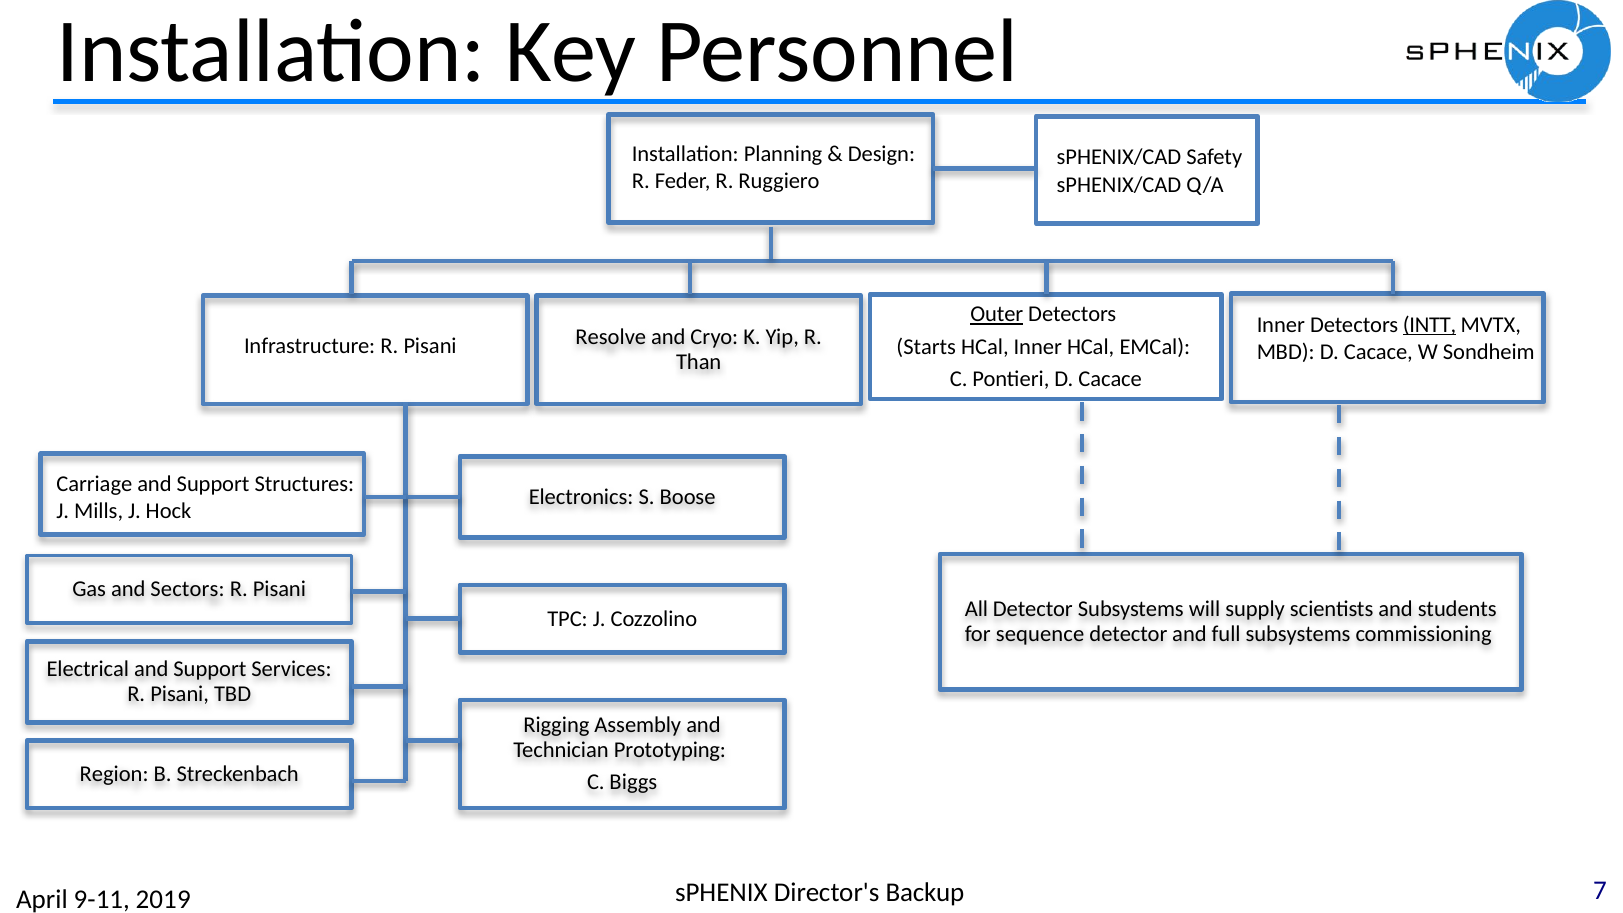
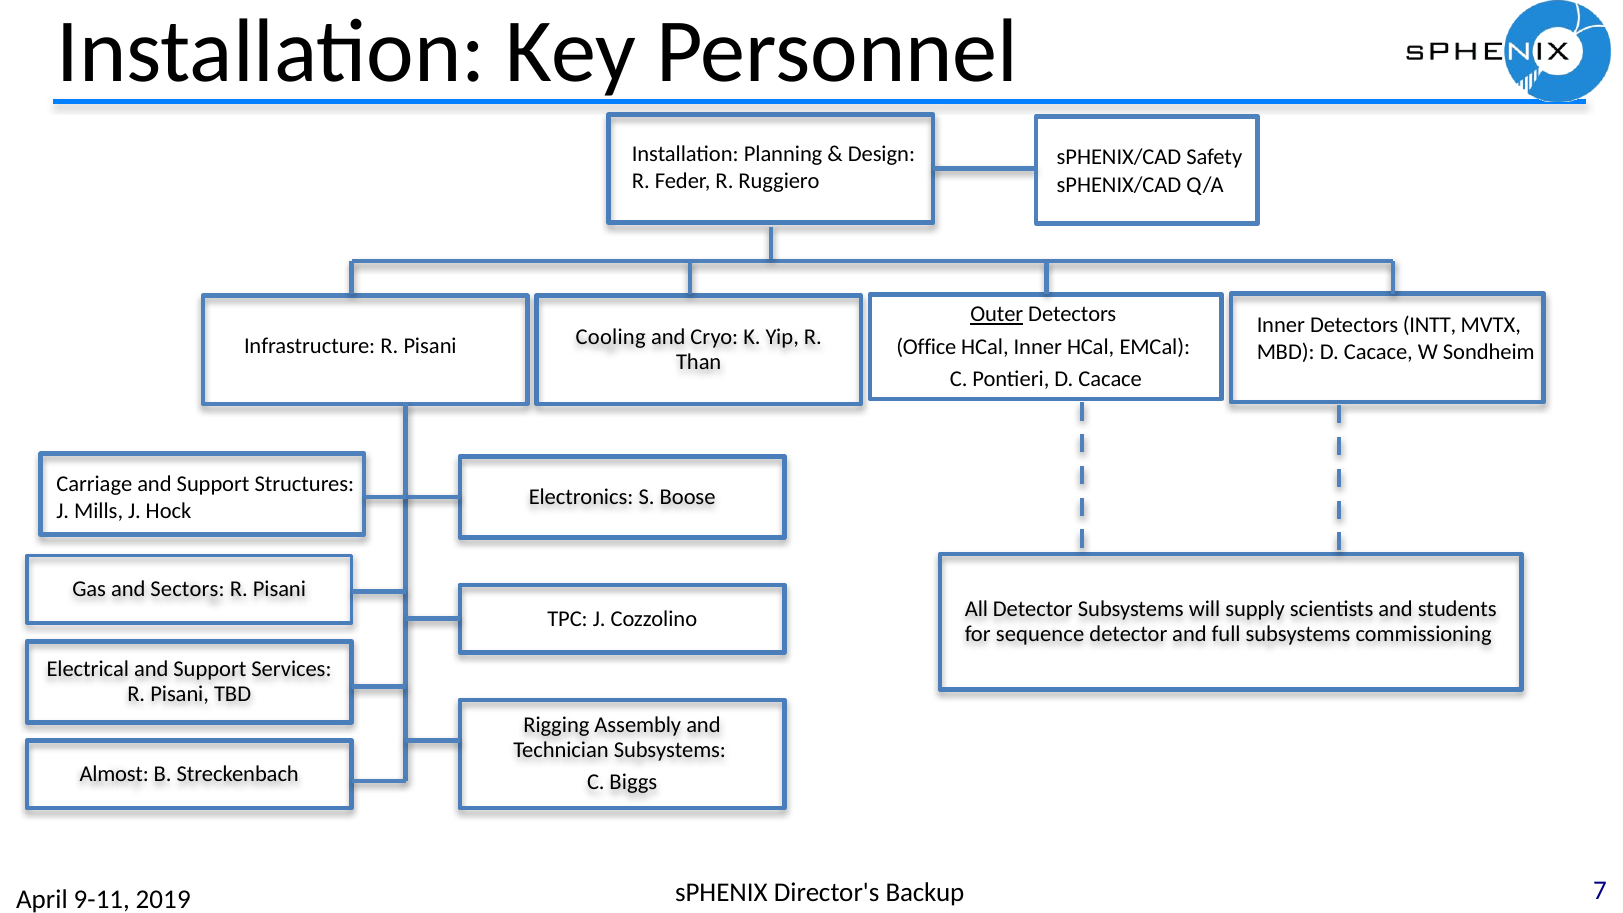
INTT underline: present -> none (1430, 325)
Resolve: Resolve -> Cooling (611, 337)
Starts: Starts -> Office (926, 347)
Technician Prototyping: Prototyping -> Subsystems (670, 750)
Region: Region -> Almost (114, 774)
